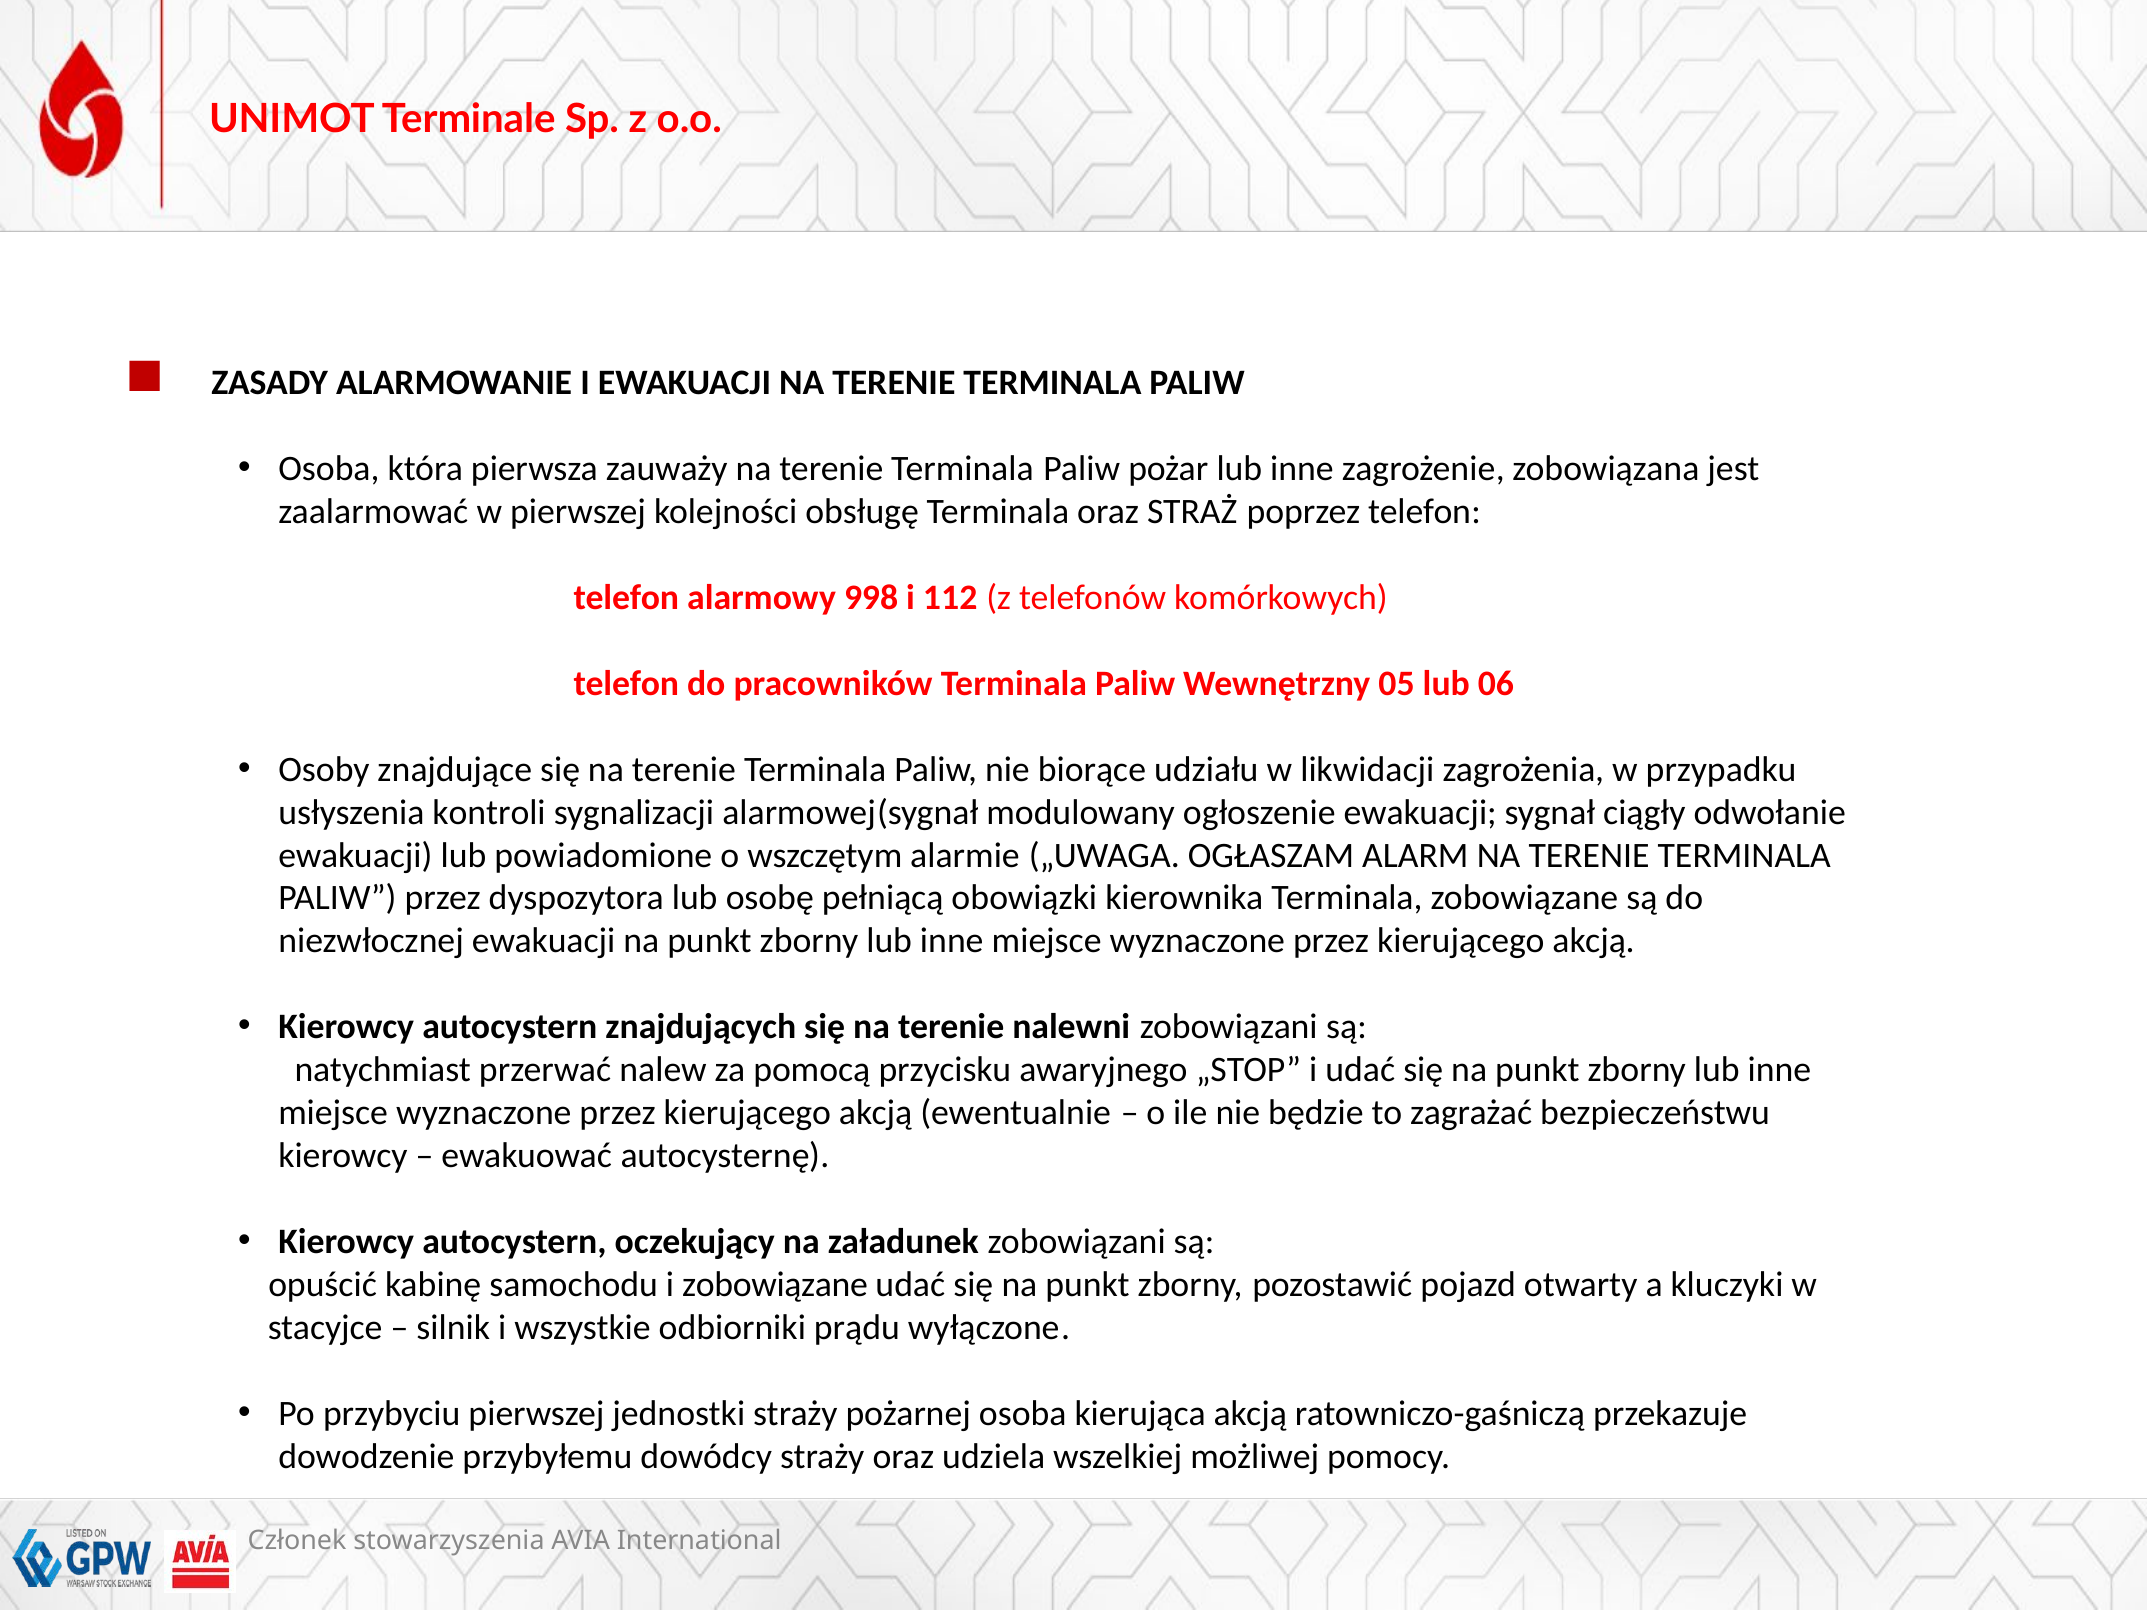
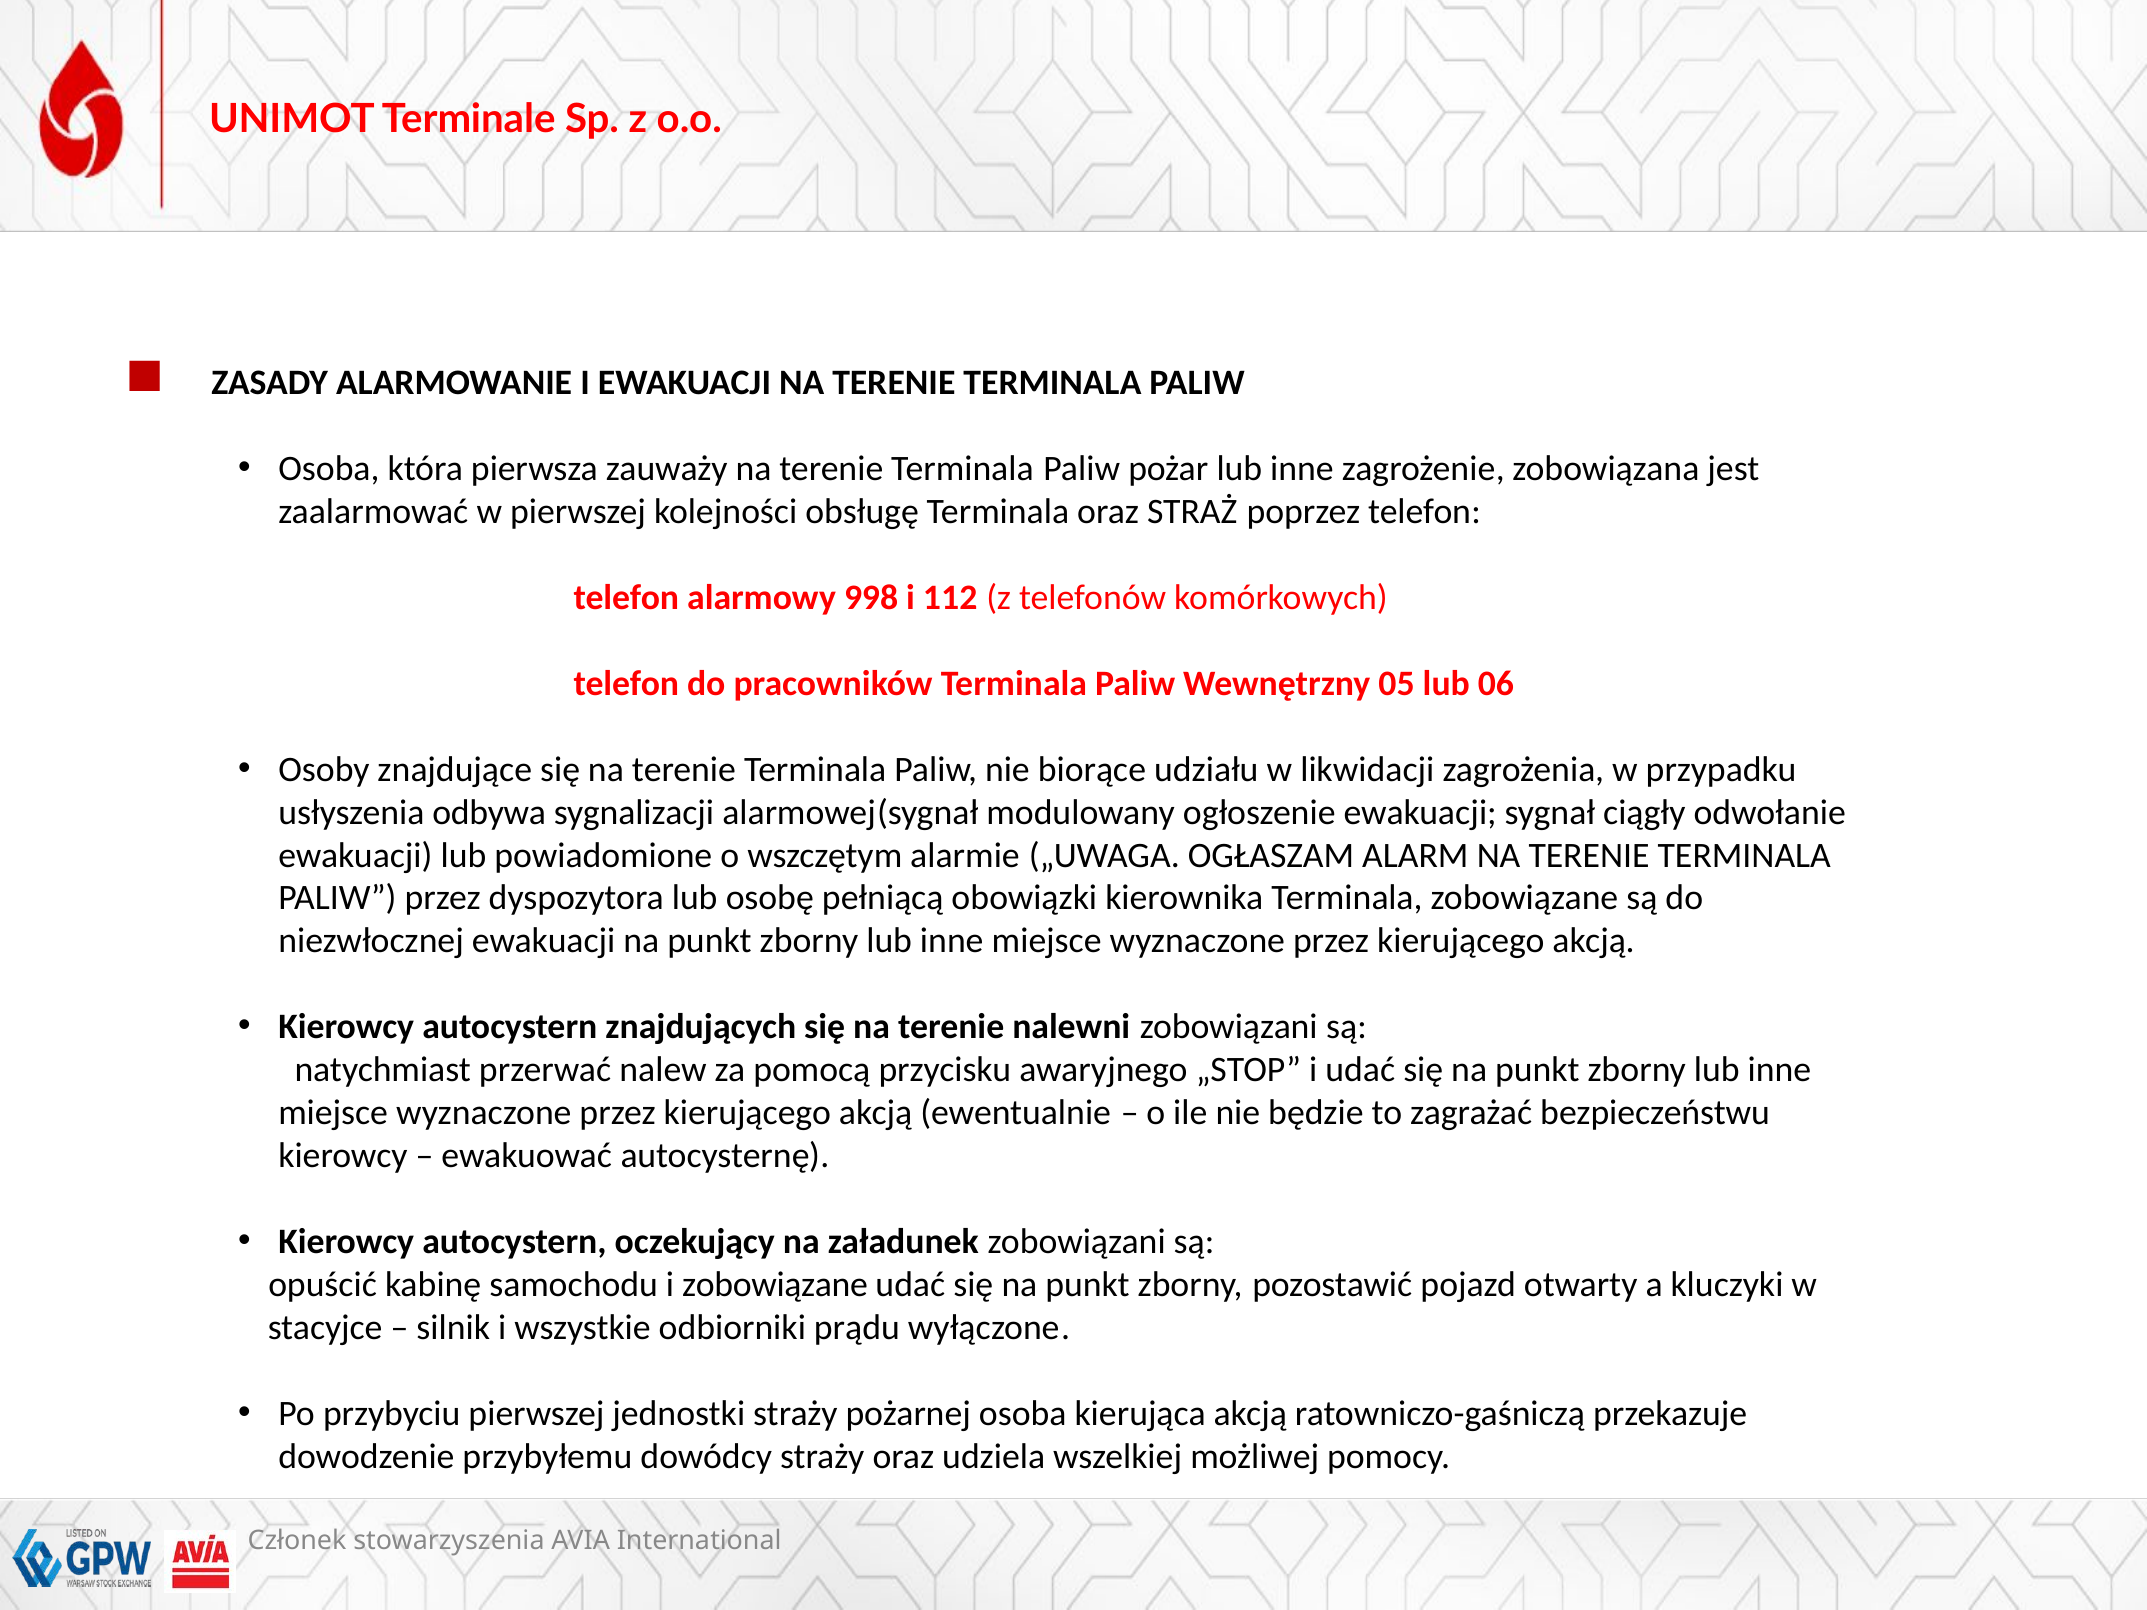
kontroli: kontroli -> odbywa (489, 812)
